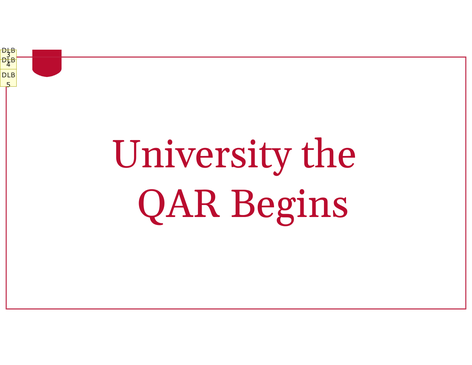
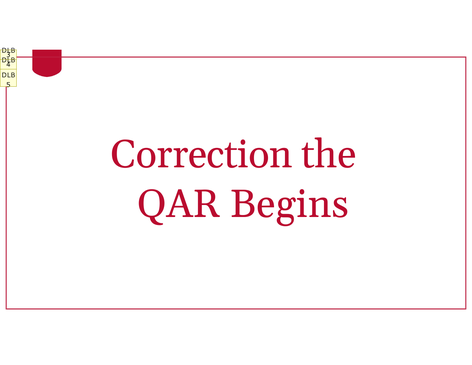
University: University -> Correction (202, 154)
